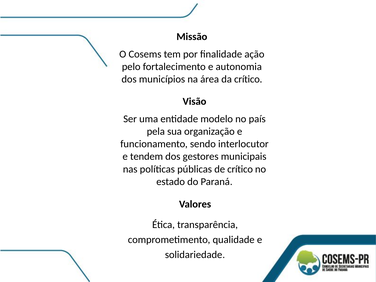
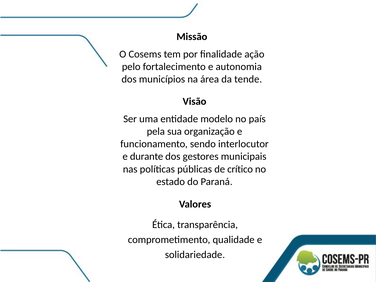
da crítico: crítico -> tende (248, 79)
tendem: tendem -> durante (147, 157)
